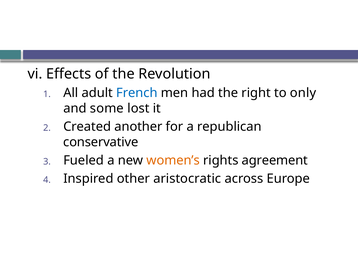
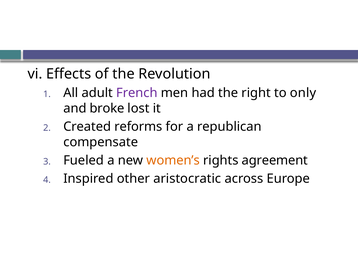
French colour: blue -> purple (137, 93)
some: some -> broke (107, 109)
another: another -> reforms (138, 127)
conservative: conservative -> compensate (101, 142)
